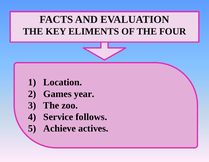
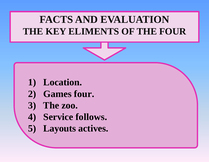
Games year: year -> four (84, 94)
Achieve: Achieve -> Layouts (60, 128)
